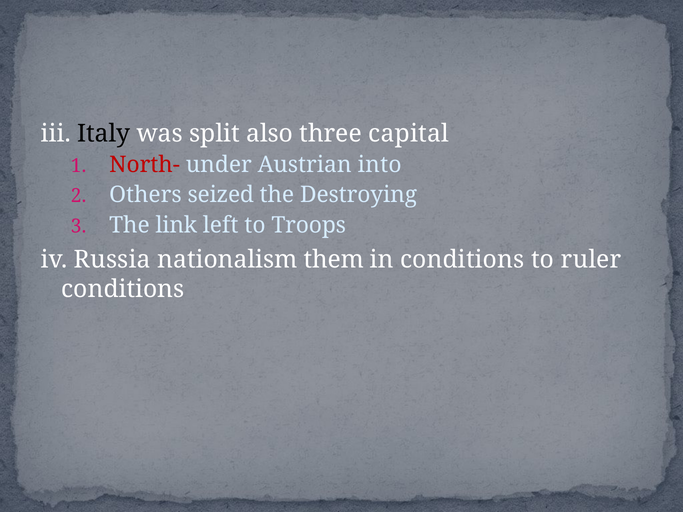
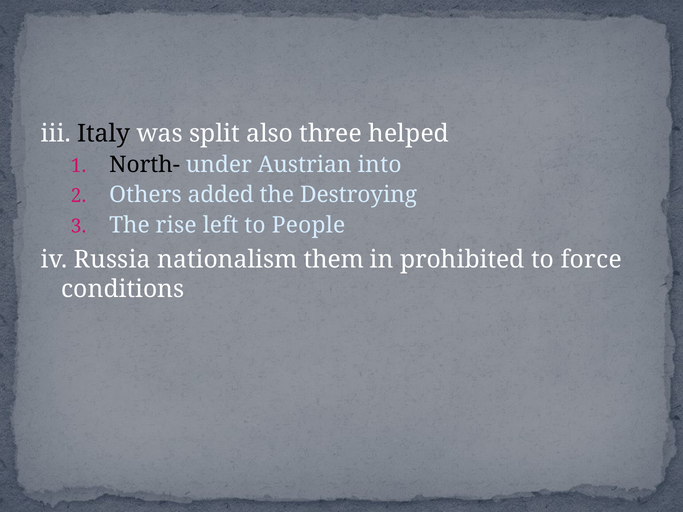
capital: capital -> helped (409, 134)
North- colour: red -> black (145, 165)
seized: seized -> added (221, 195)
link: link -> rise (176, 225)
Troops: Troops -> People (309, 225)
in conditions: conditions -> prohibited (462, 259)
ruler: ruler -> force (591, 259)
